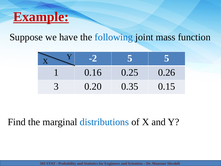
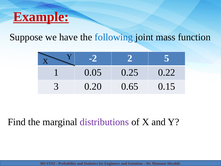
-2 5: 5 -> 2 (130, 58)
0.16: 0.16 -> 0.05 (93, 72)
0.26: 0.26 -> 0.22 (167, 72)
0.35: 0.35 -> 0.65 (130, 86)
distributions colour: blue -> purple (104, 122)
